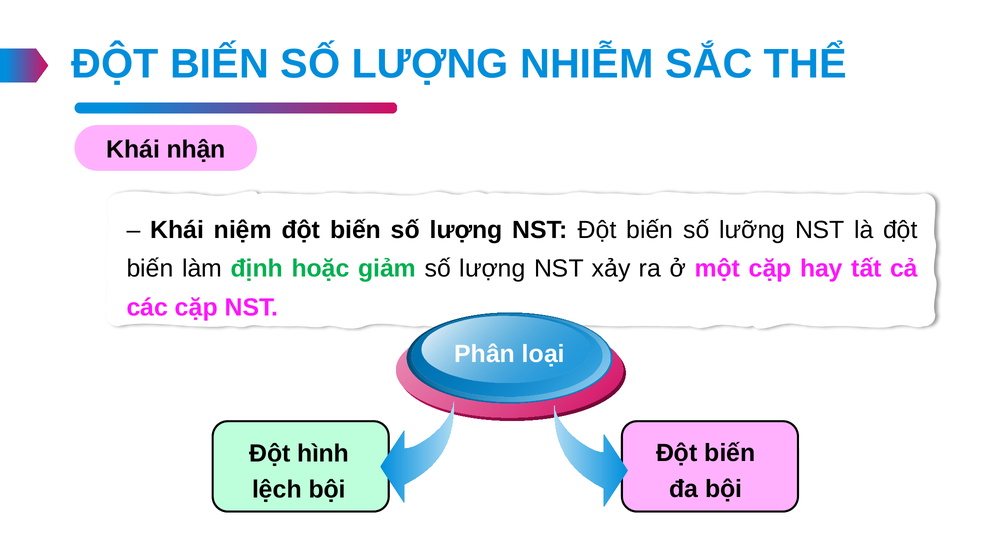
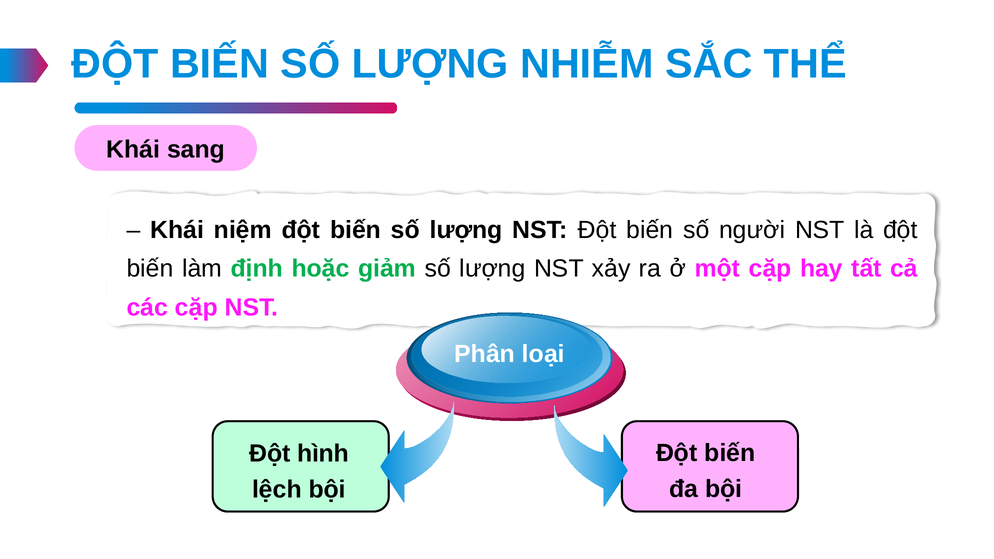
nhận: nhận -> sang (196, 150)
lưỡng: lưỡng -> người (752, 230)
